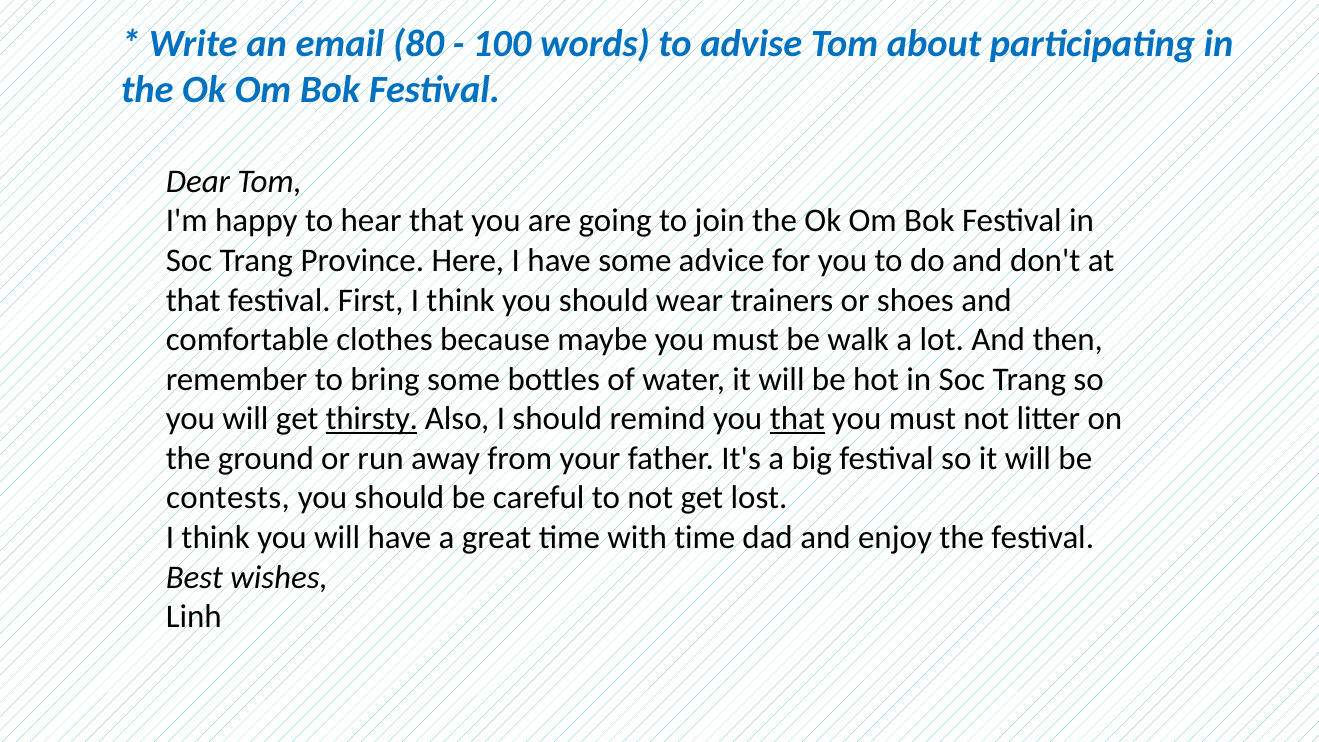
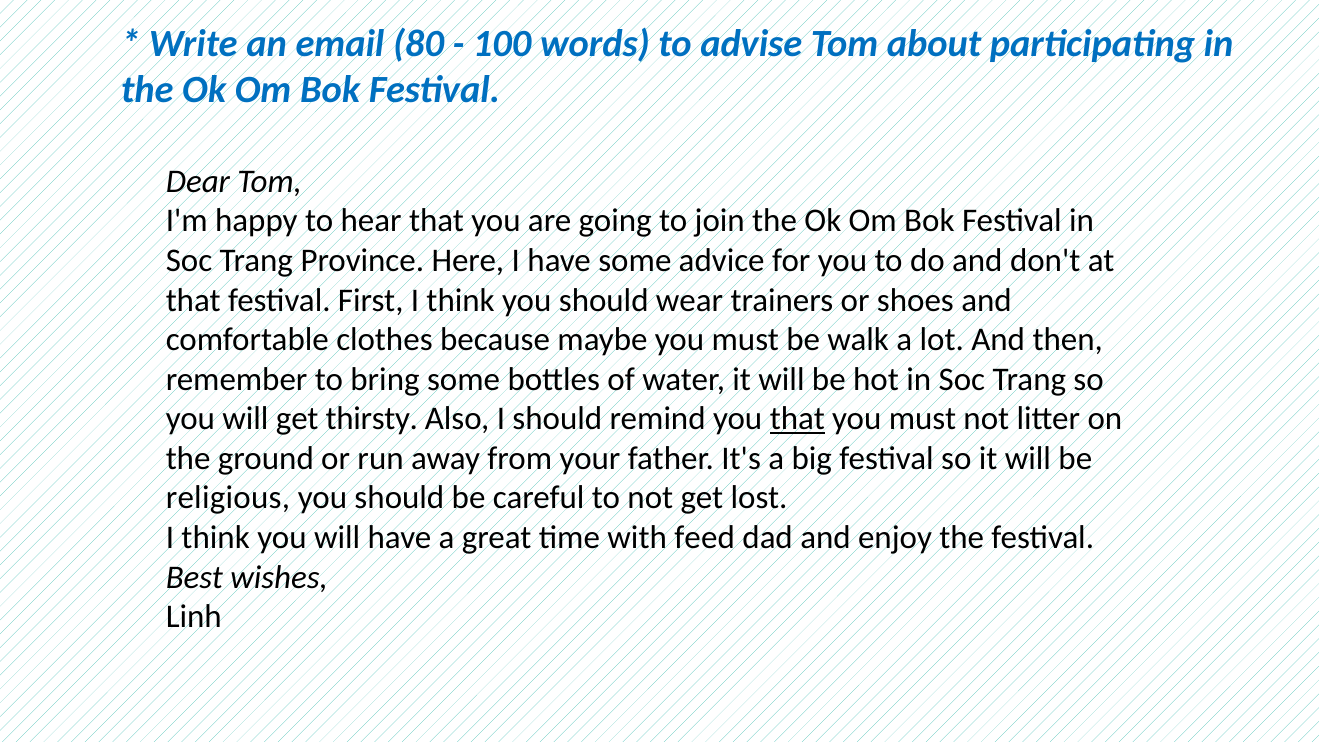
thirsty underline: present -> none (372, 419)
contests: contests -> religious (228, 498)
with time: time -> feed (705, 538)
